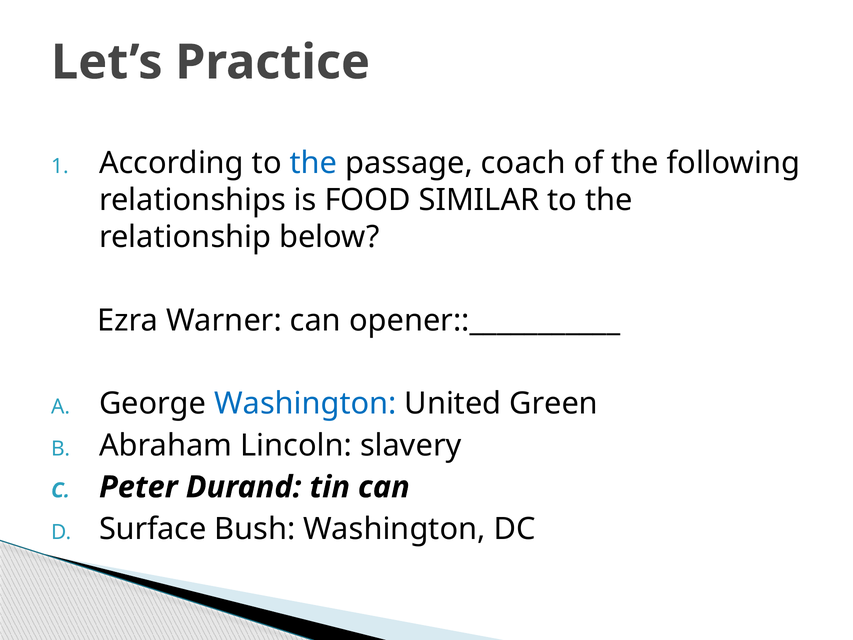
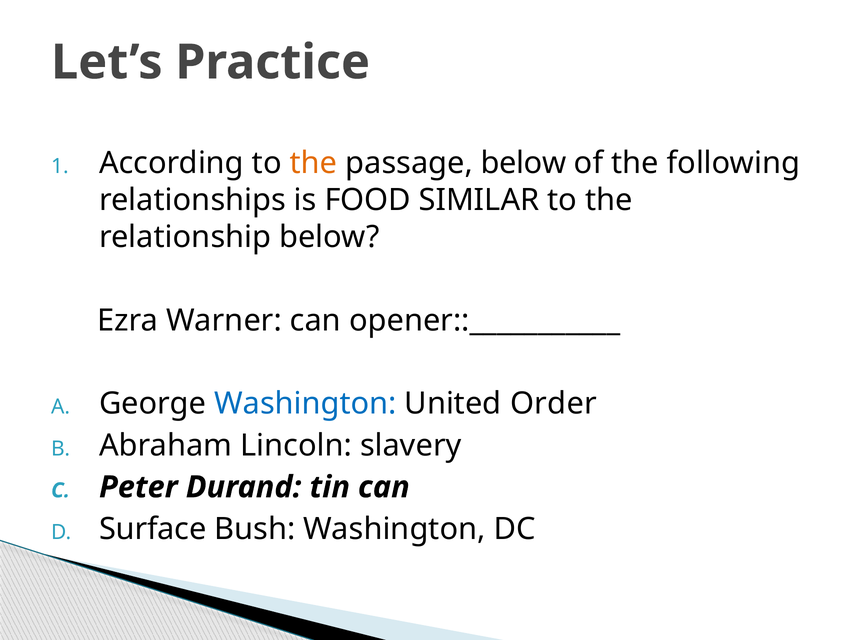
the colour: blue -> orange (313, 163)
passage coach: coach -> below (524, 163)
Green: Green -> Order (554, 404)
